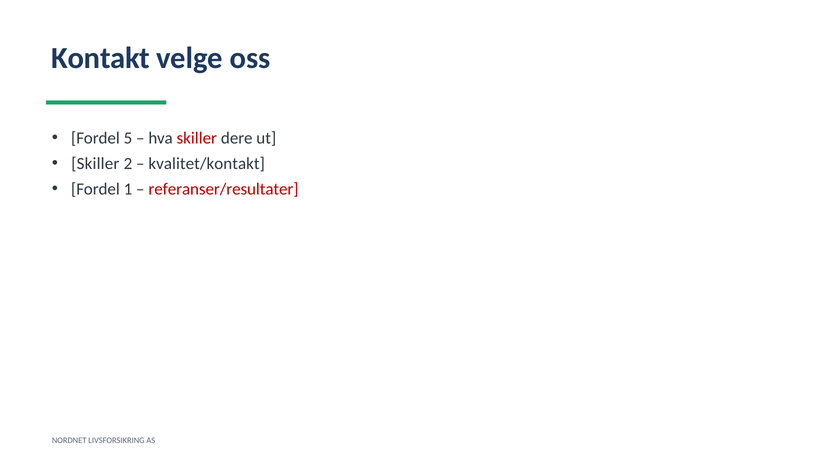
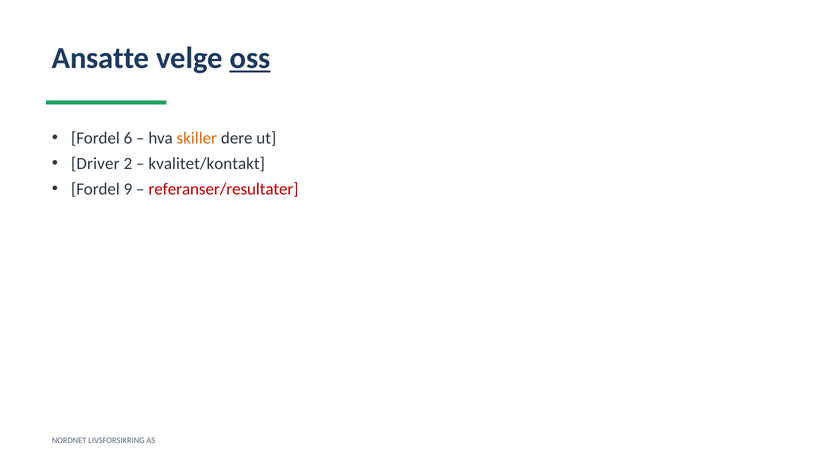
Kontakt: Kontakt -> Ansatte (101, 58)
oss underline: none -> present (250, 58)
5: 5 -> 6 (128, 138)
skiller colour: red -> orange (197, 138)
Skiller: Skiller -> Driver (95, 164)
1: 1 -> 9 (128, 189)
